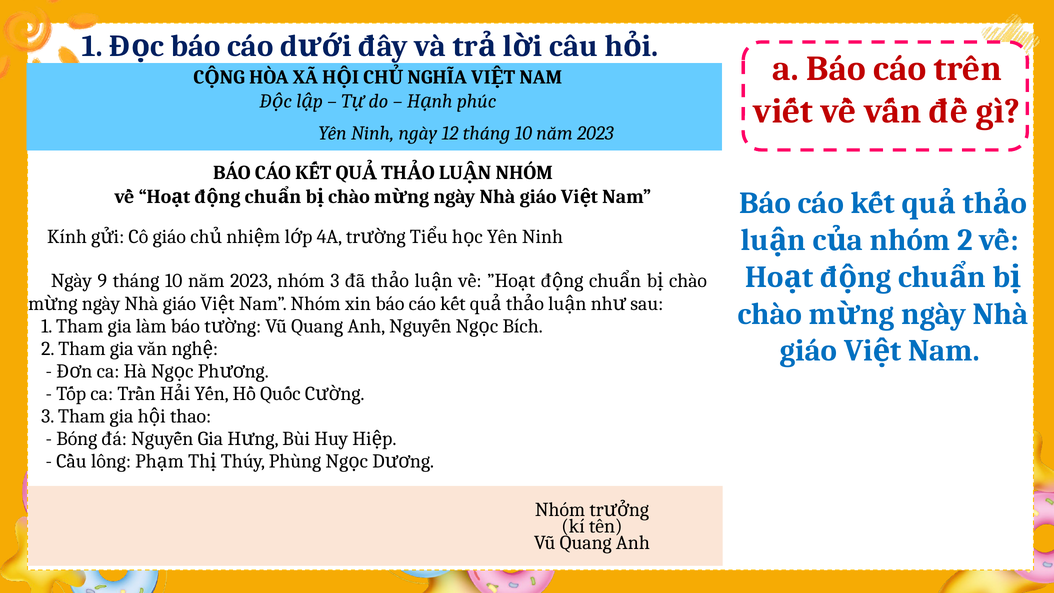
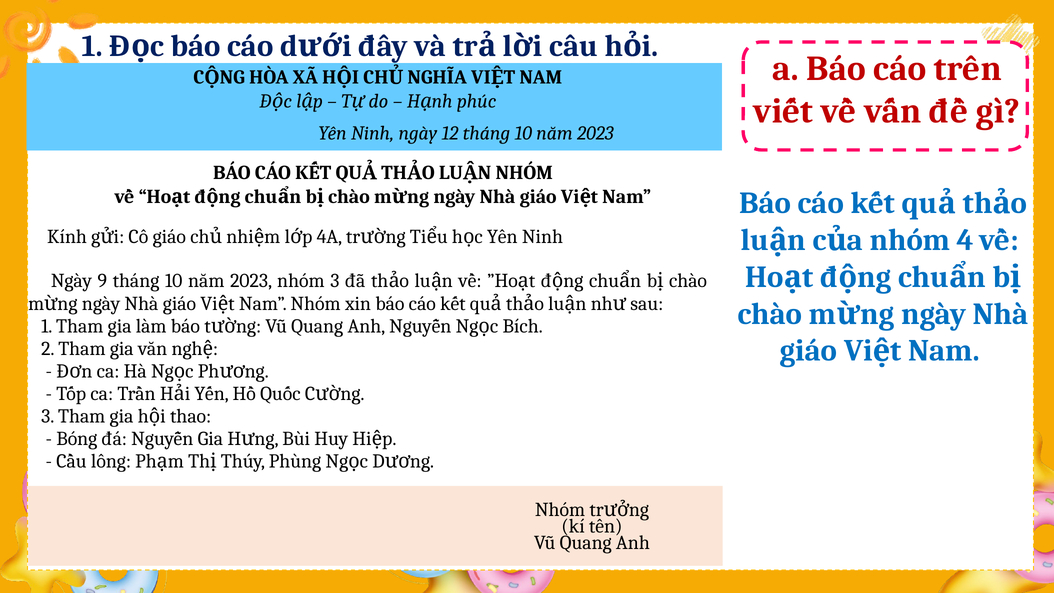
nhóm 2: 2 -> 4 (965, 240)
